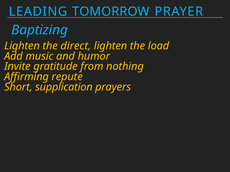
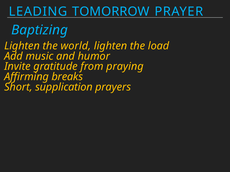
direct: direct -> world (76, 46)
nothing: nothing -> praying (125, 67)
repute: repute -> breaks (67, 77)
